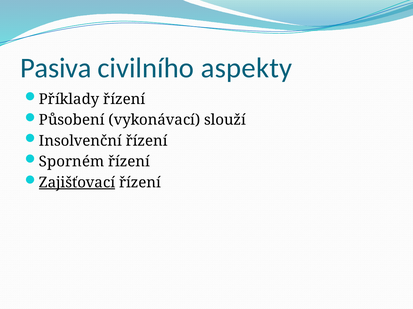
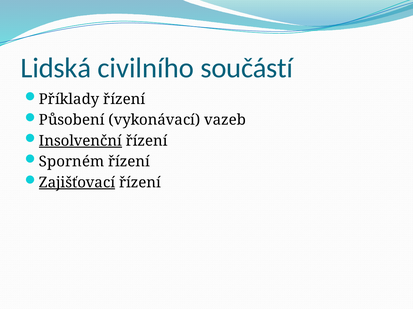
Pasiva: Pasiva -> Lidská (56, 68)
aspekty: aspekty -> součástí (247, 68)
slouží: slouží -> vazeb (225, 120)
Insolvenční underline: none -> present (80, 141)
